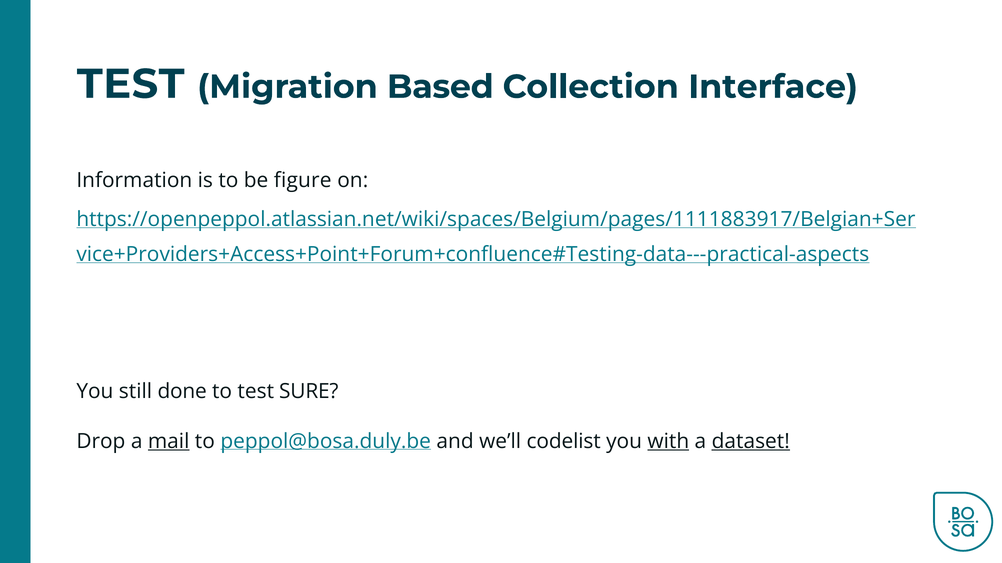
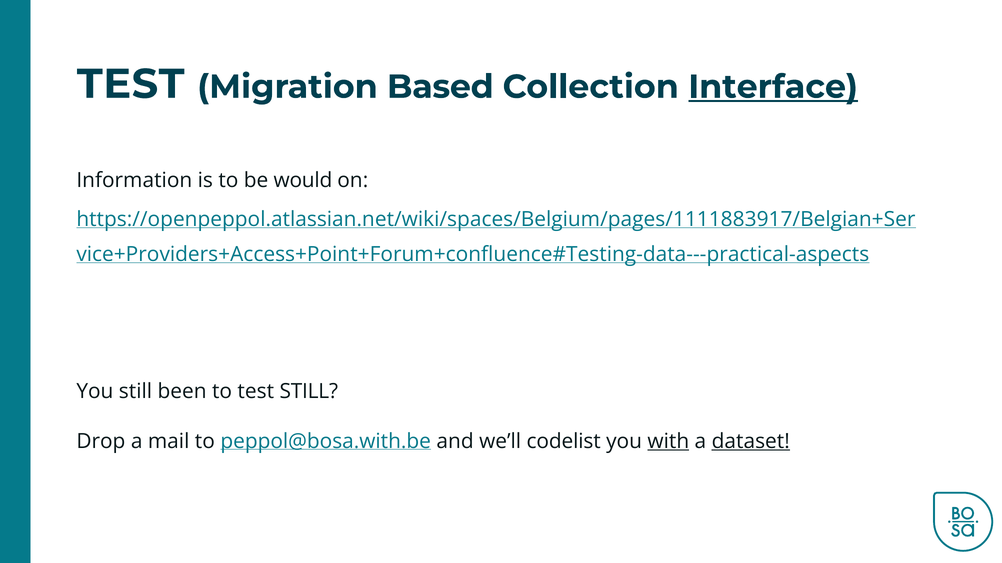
Interface underline: none -> present (773, 87)
figure: figure -> would (303, 180)
done: done -> been (182, 392)
test SURE: SURE -> STILL (309, 392)
mail underline: present -> none (169, 442)
peppol@bosa.duly.be: peppol@bosa.duly.be -> peppol@bosa.with.be (326, 442)
